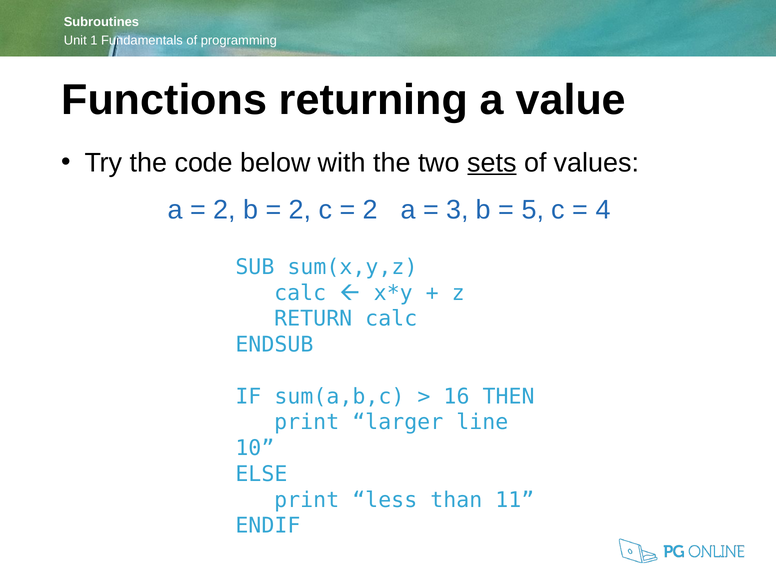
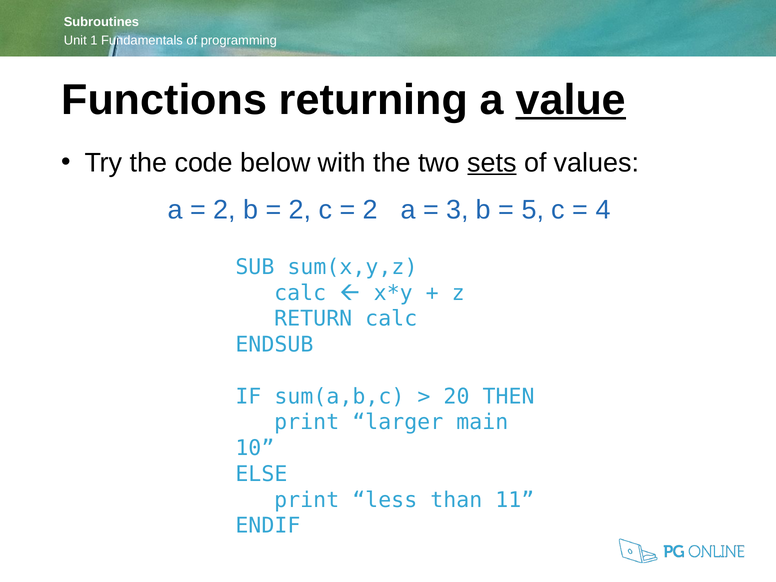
value underline: none -> present (571, 100)
16: 16 -> 20 (456, 396)
line: line -> main (482, 422)
